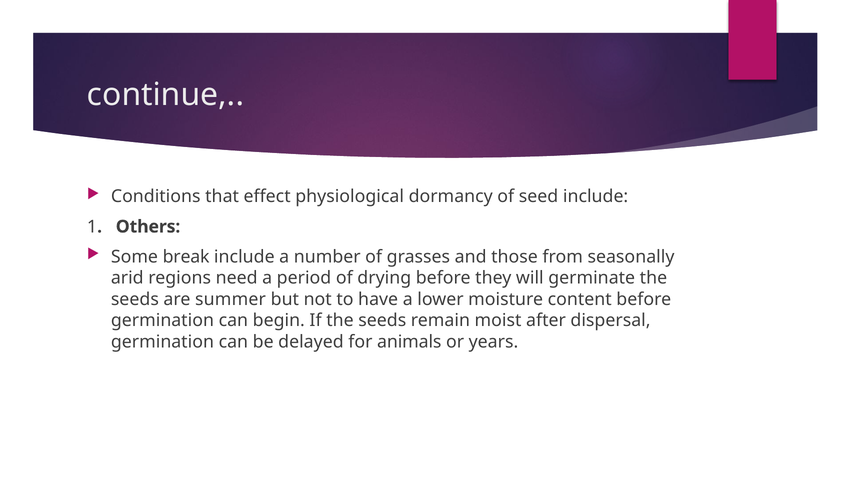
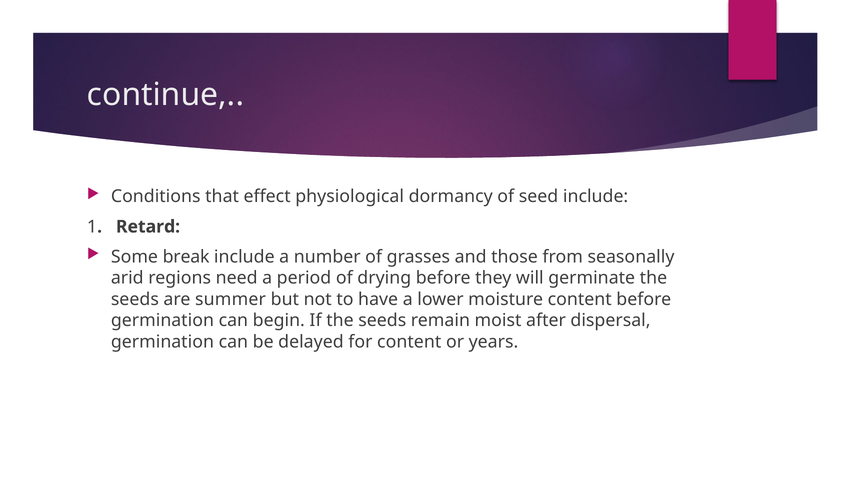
Others: Others -> Retard (148, 227)
for animals: animals -> content (409, 342)
